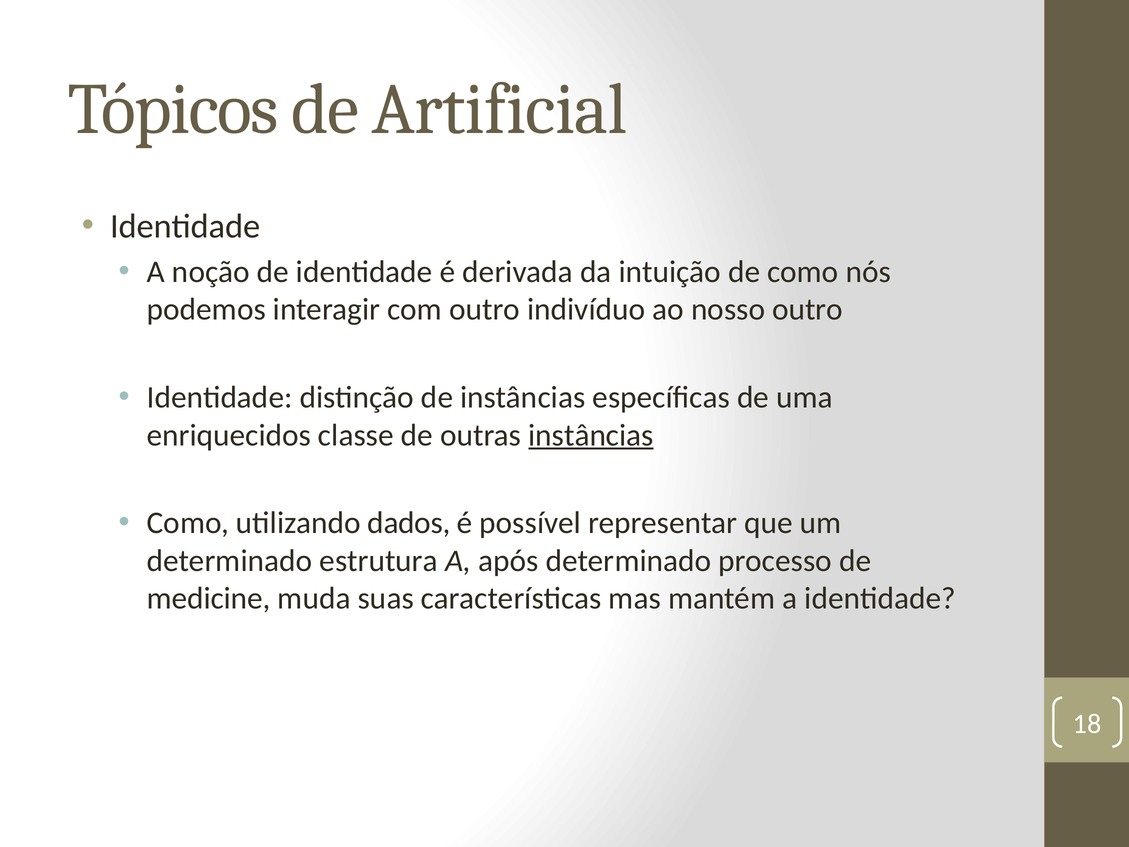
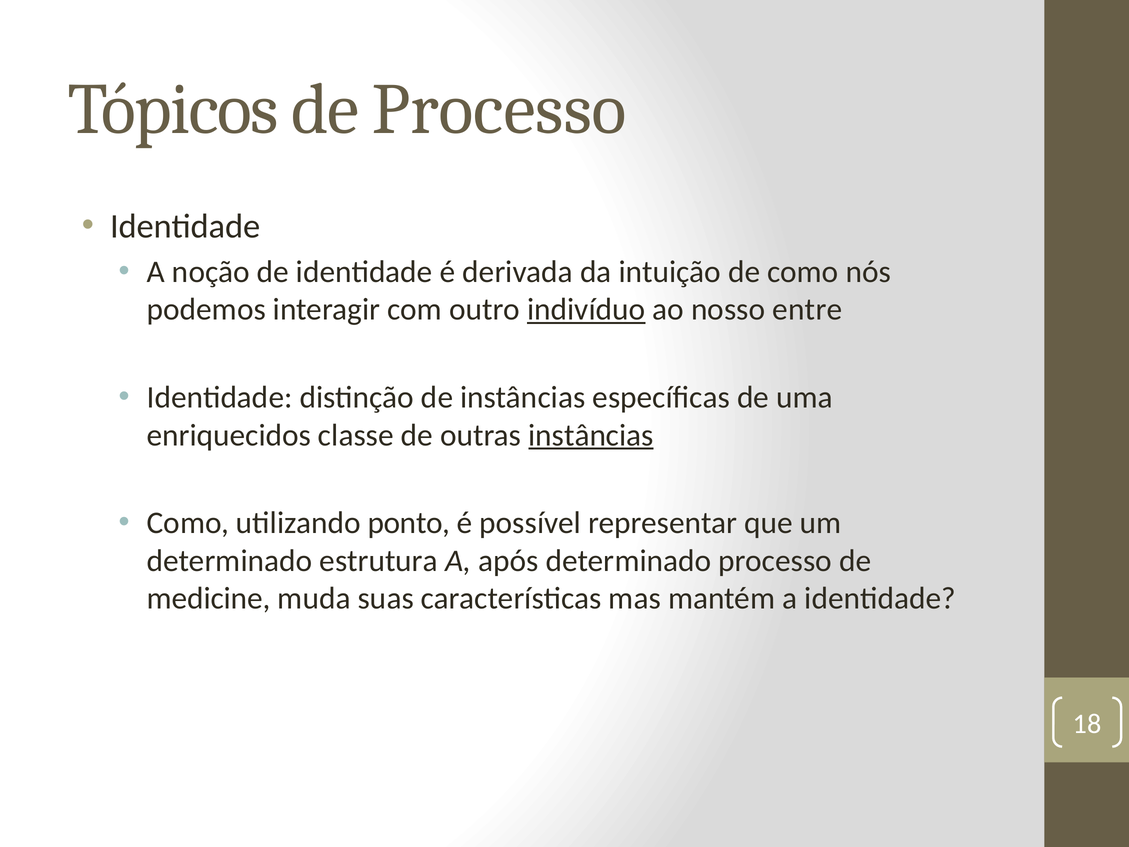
de Artificial: Artificial -> Processo (499, 109)
indivíduo underline: none -> present (586, 310)
nosso outro: outro -> entre (807, 310)
dados: dados -> ponto (409, 523)
